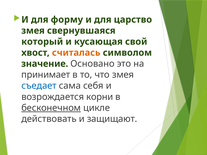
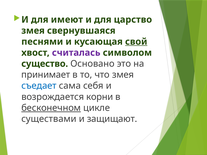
форму: форму -> имеют (67, 20)
который: который -> песнями (42, 42)
свой underline: none -> present (136, 42)
считалась colour: orange -> purple (76, 53)
значение: значение -> существо (45, 64)
действовать: действовать -> существами (49, 119)
